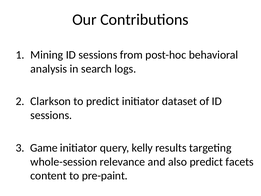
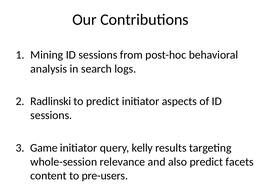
Clarkson: Clarkson -> Radlinski (51, 101)
dataset: dataset -> aspects (179, 101)
pre-paint: pre-paint -> pre-users (105, 176)
